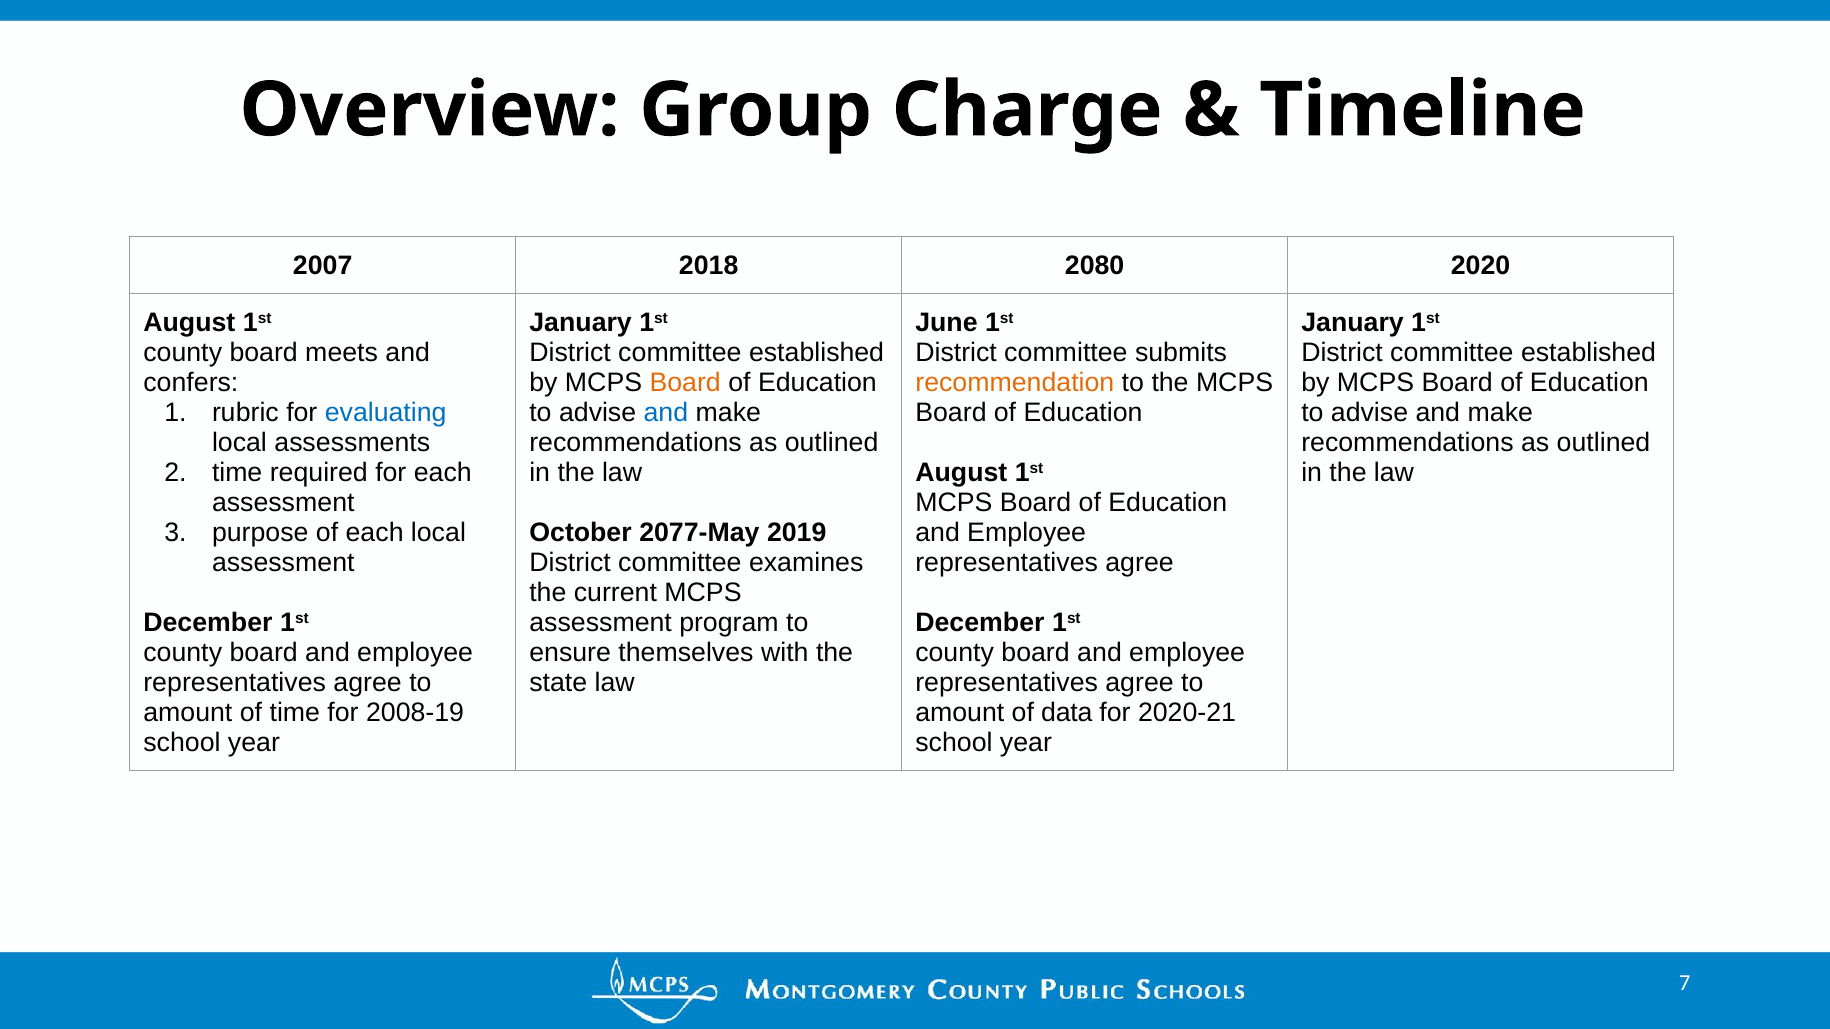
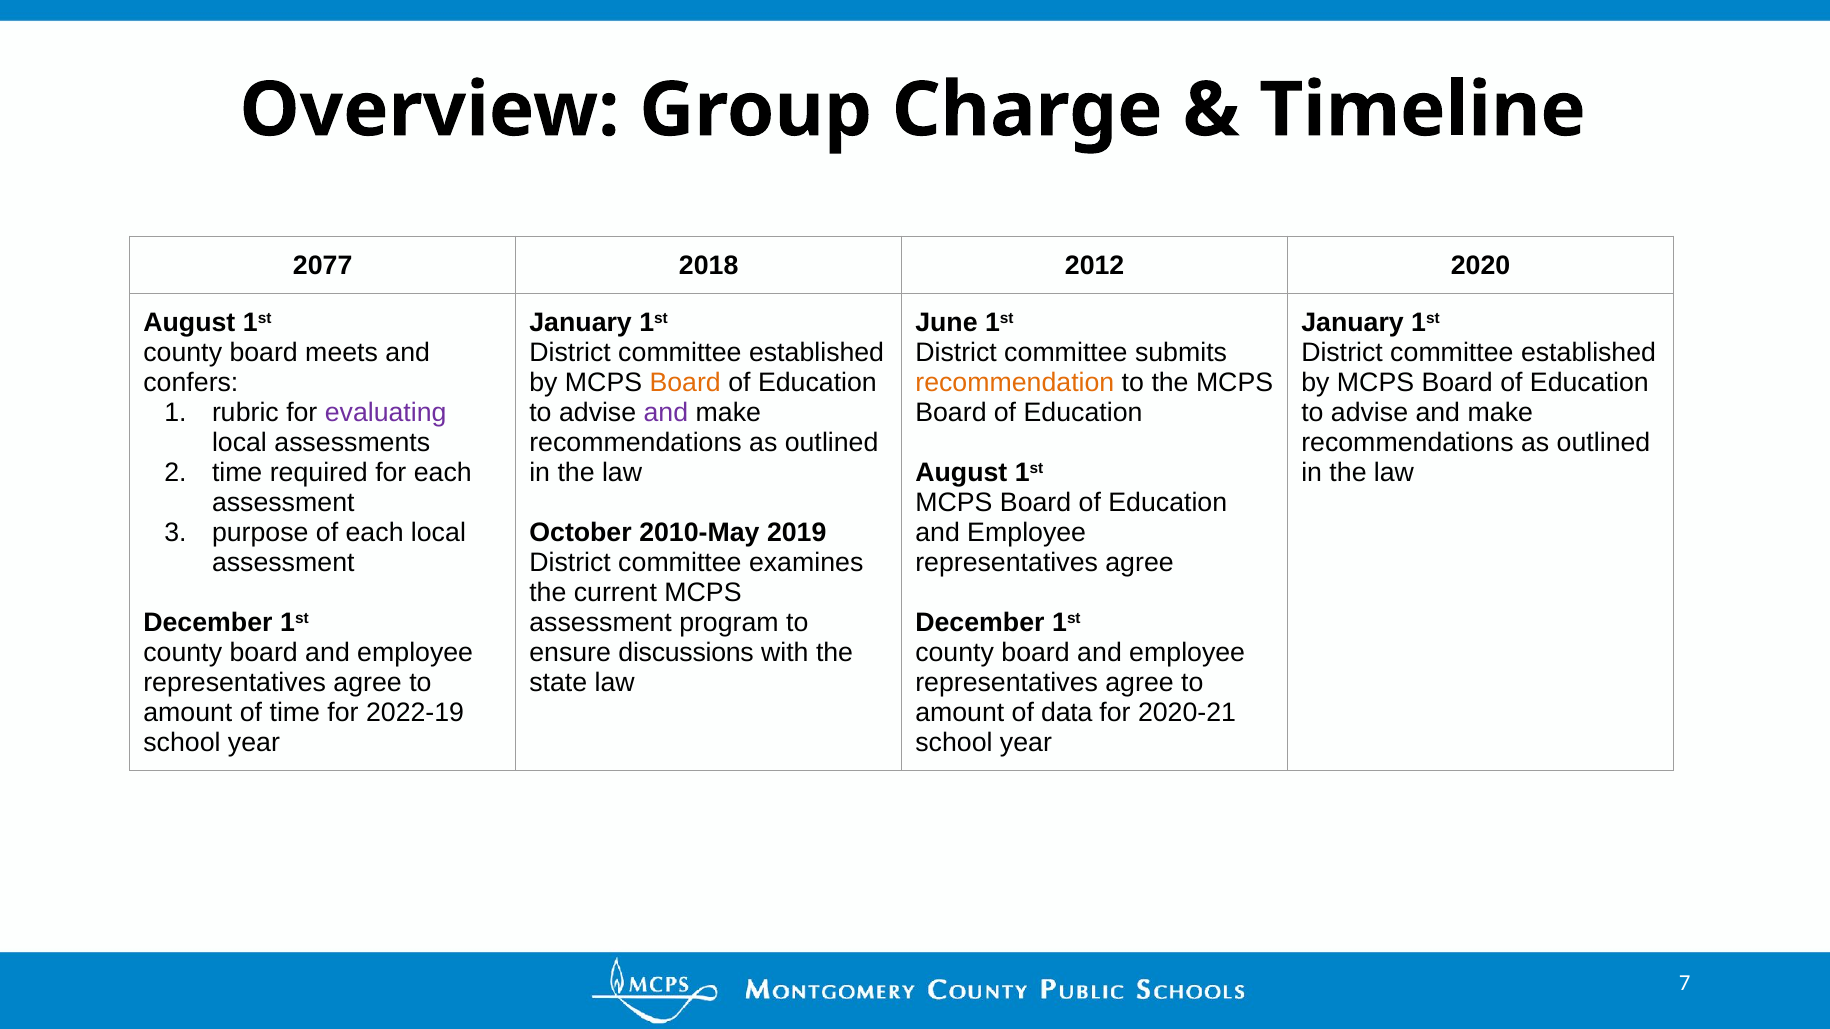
2007: 2007 -> 2077 (323, 265)
2080: 2080 -> 2012 (1095, 265)
evaluating colour: blue -> purple (386, 413)
and colour: blue -> purple (666, 413)
2077-May: 2077-May -> 2010-May (699, 533)
themselves: themselves -> discussions (686, 653)
2008-19: 2008-19 -> 2022-19 (415, 713)
